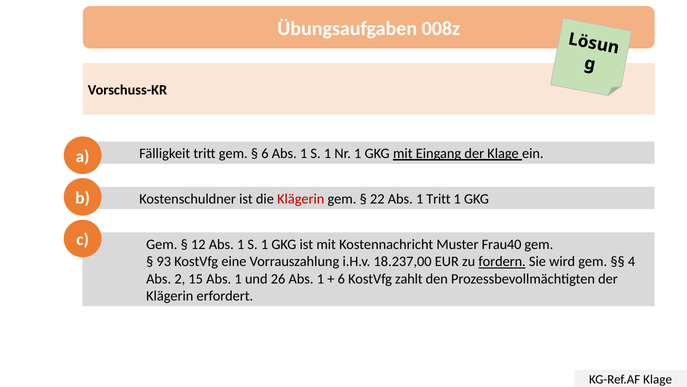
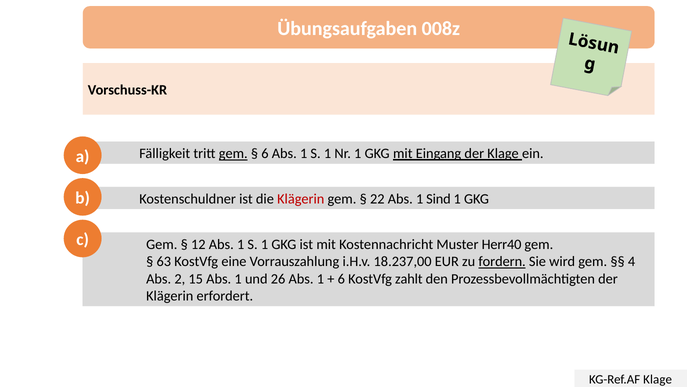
gem underline: none -> present (233, 153)
1 Tritt: Tritt -> Sind (438, 199)
Frau40: Frau40 -> Herr40 (502, 244)
93: 93 -> 63 (164, 261)
